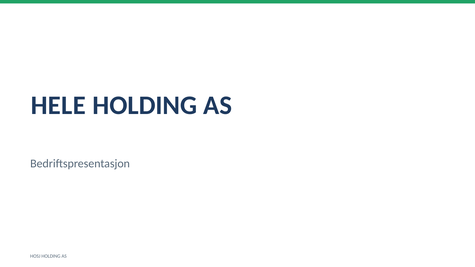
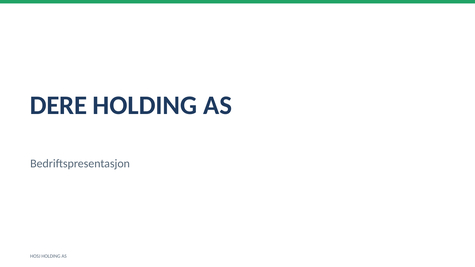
HELE: HELE -> DERE (58, 105)
